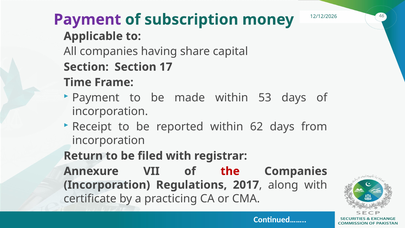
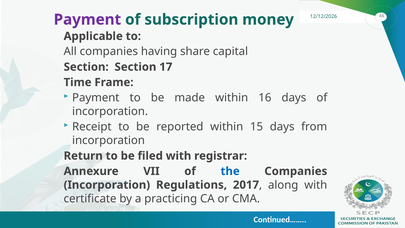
53: 53 -> 16 (265, 98)
62: 62 -> 15 (257, 127)
the colour: red -> blue (230, 171)
